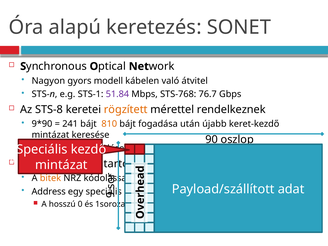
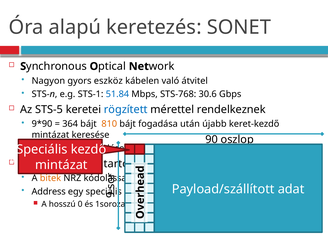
modell: modell -> eszköz (108, 81)
51.84 colour: purple -> blue (117, 94)
76.7: 76.7 -> 30.6 (208, 94)
STS-8: STS-8 -> STS-5 (49, 110)
rögzített colour: orange -> blue (126, 110)
241: 241 -> 364 (70, 124)
